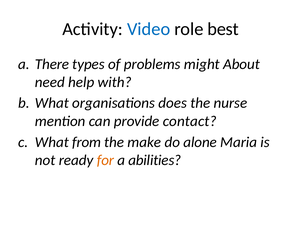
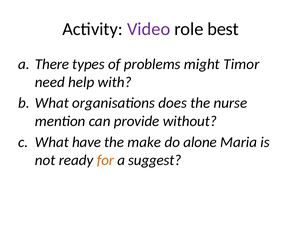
Video colour: blue -> purple (149, 29)
About: About -> Timor (241, 64)
contact: contact -> without (190, 121)
from: from -> have (87, 143)
abilities: abilities -> suggest (155, 161)
